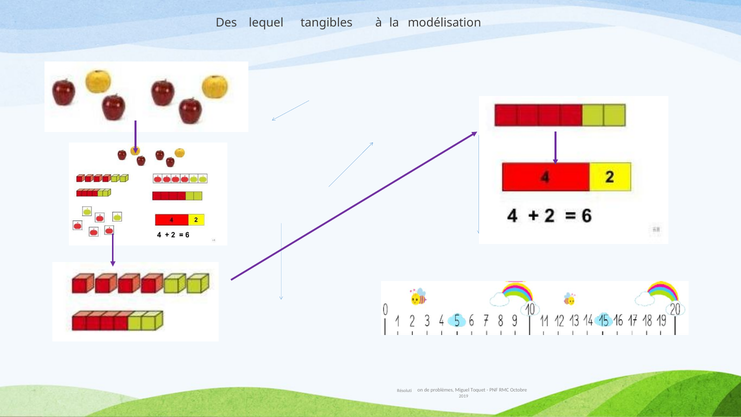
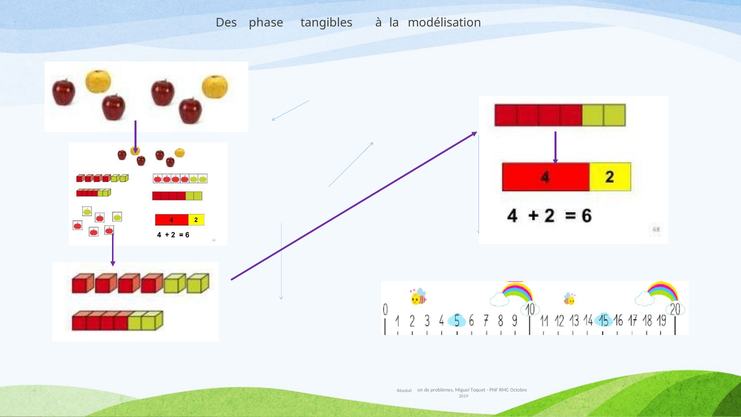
lequel: lequel -> phase (266, 23)
